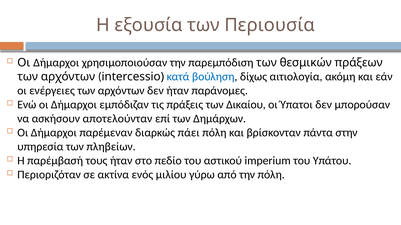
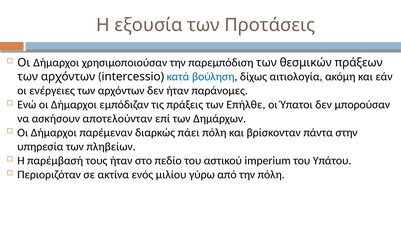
Περιουσία: Περιουσία -> Προτάσεις (270, 25)
Δικαίου: Δικαίου -> Επήλθε (246, 105)
